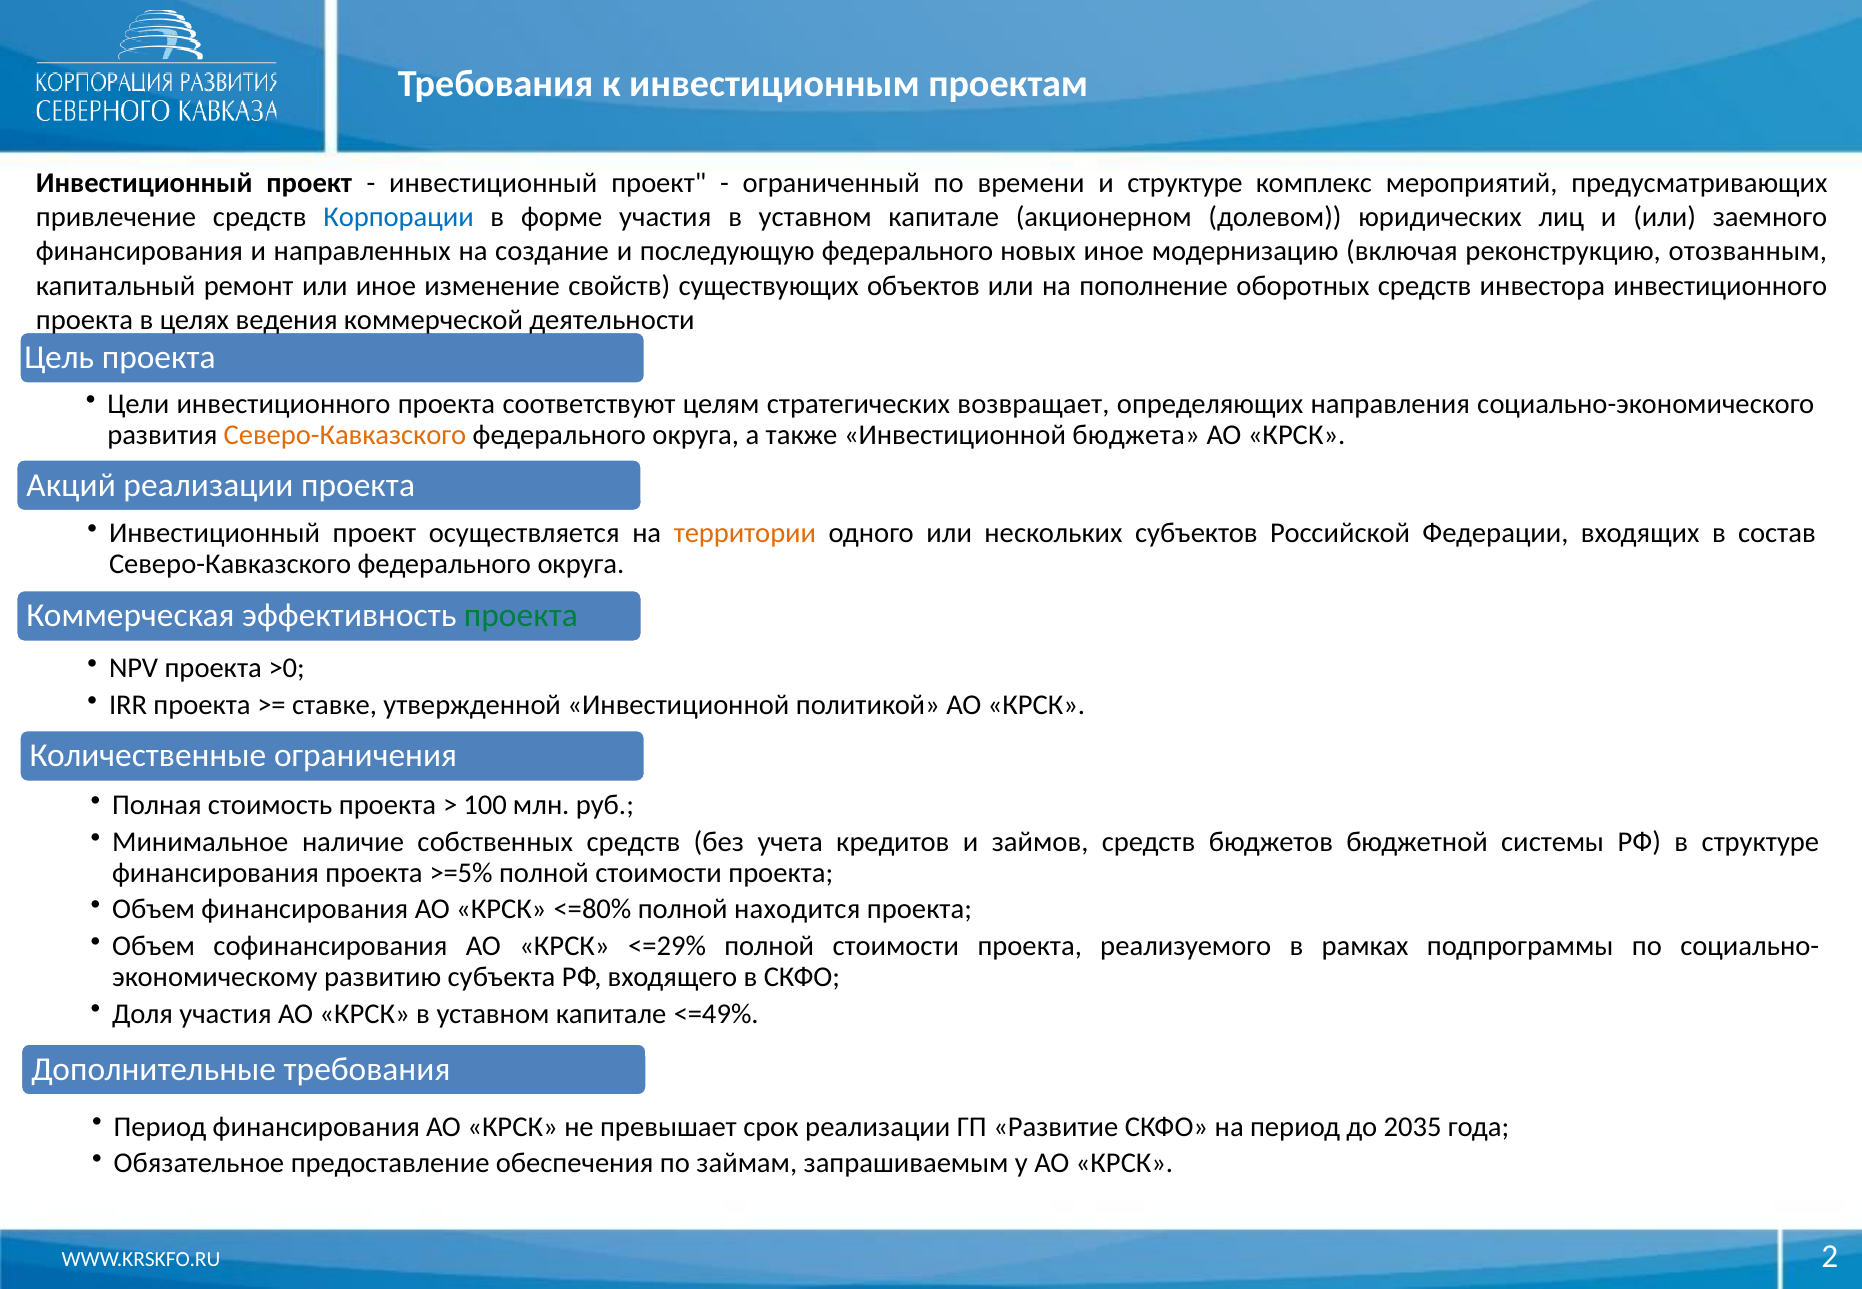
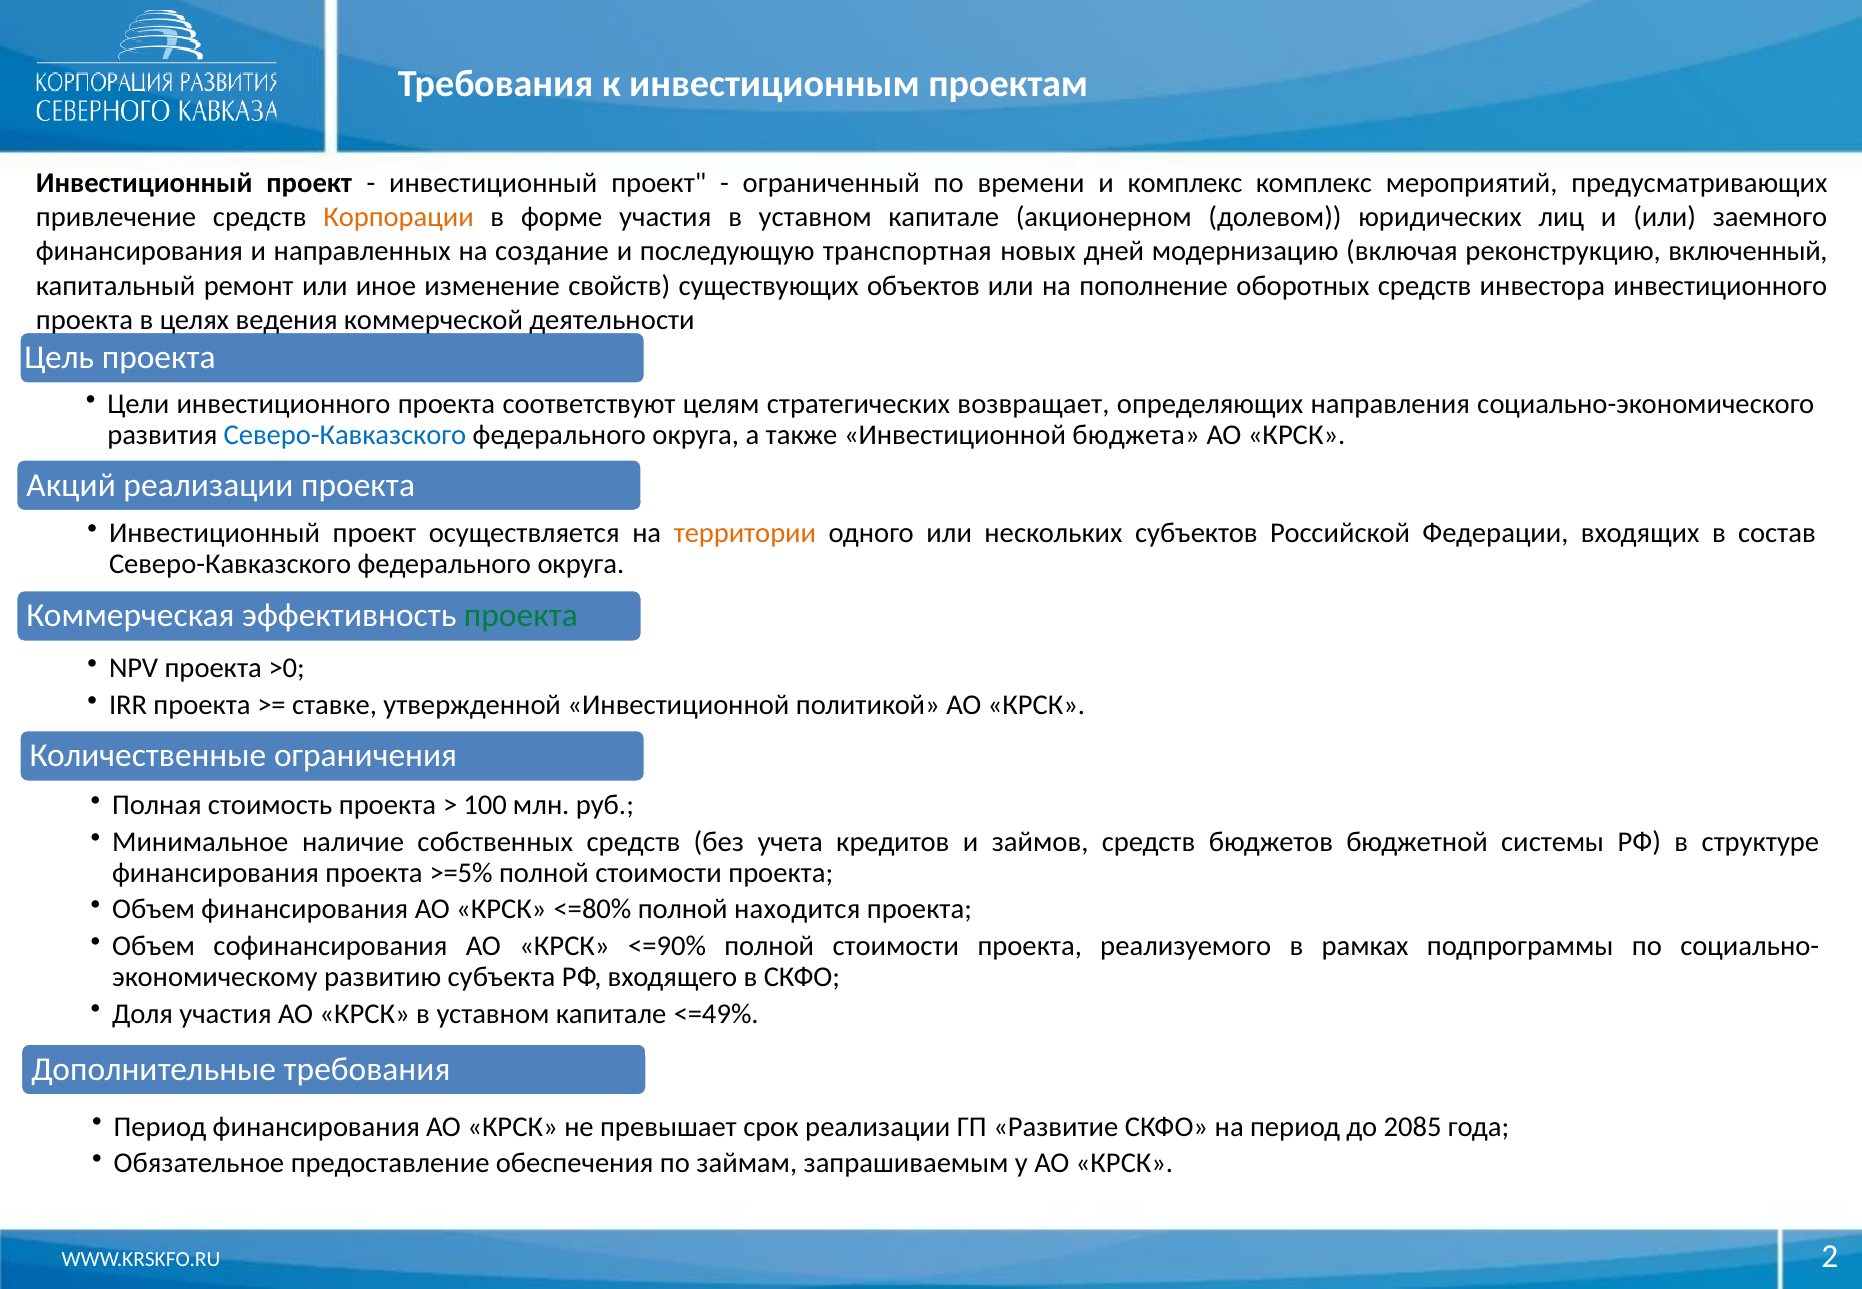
и структуре: структуре -> комплекс (1185, 183)
Корпорации colour: blue -> orange (399, 217)
последующую федерального: федерального -> транспортная (907, 251)
новых иное: иное -> дней (1114, 251)
отозванным: отозванным -> включенный (1748, 251)
Северо-Кавказского colour: orange -> blue (345, 435)
<=29%: <=29% -> <=90% (667, 946)
2035: 2035 -> 2085 (1413, 1127)
